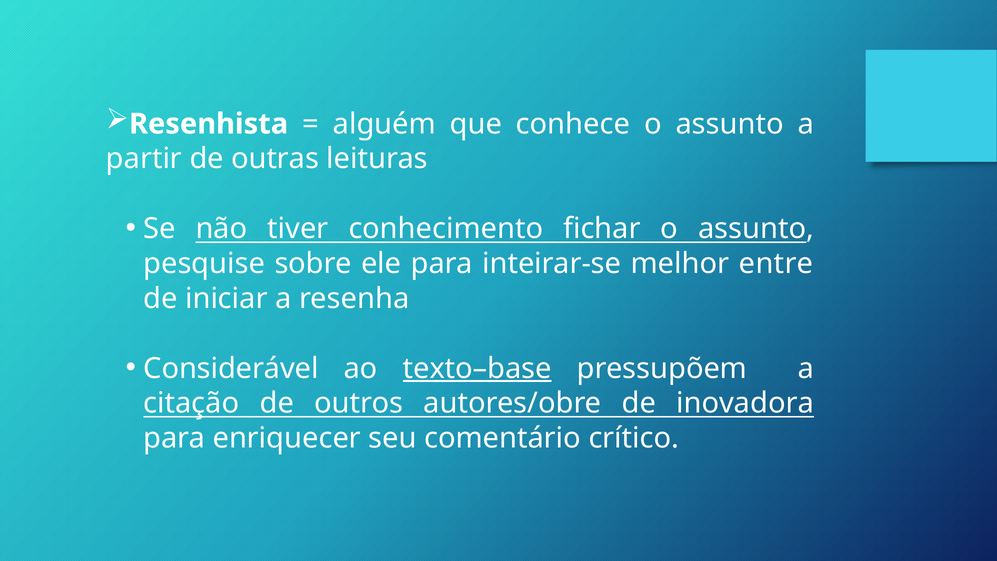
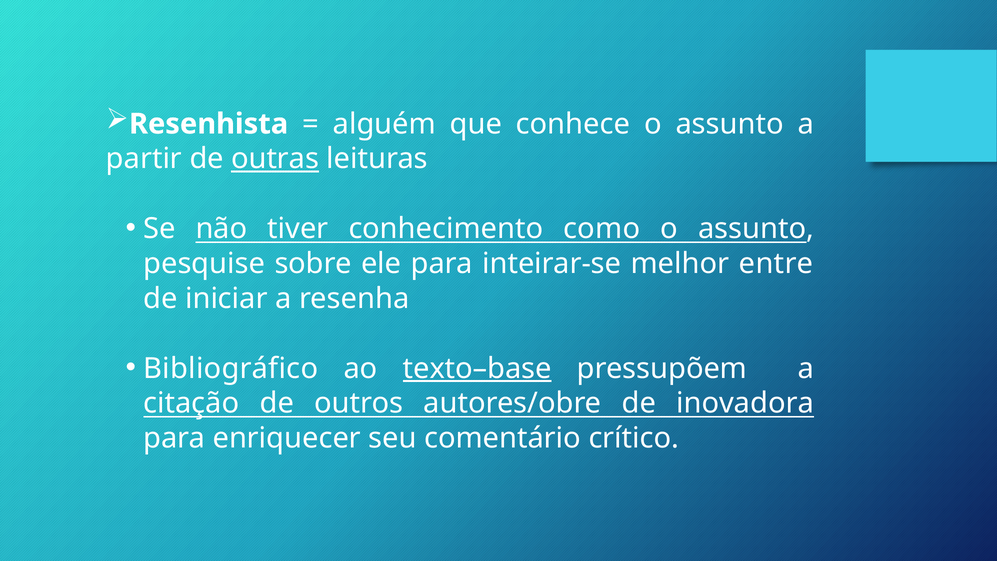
outras underline: none -> present (275, 159)
fichar: fichar -> como (602, 229)
Considerável: Considerável -> Bibliográfico (231, 368)
